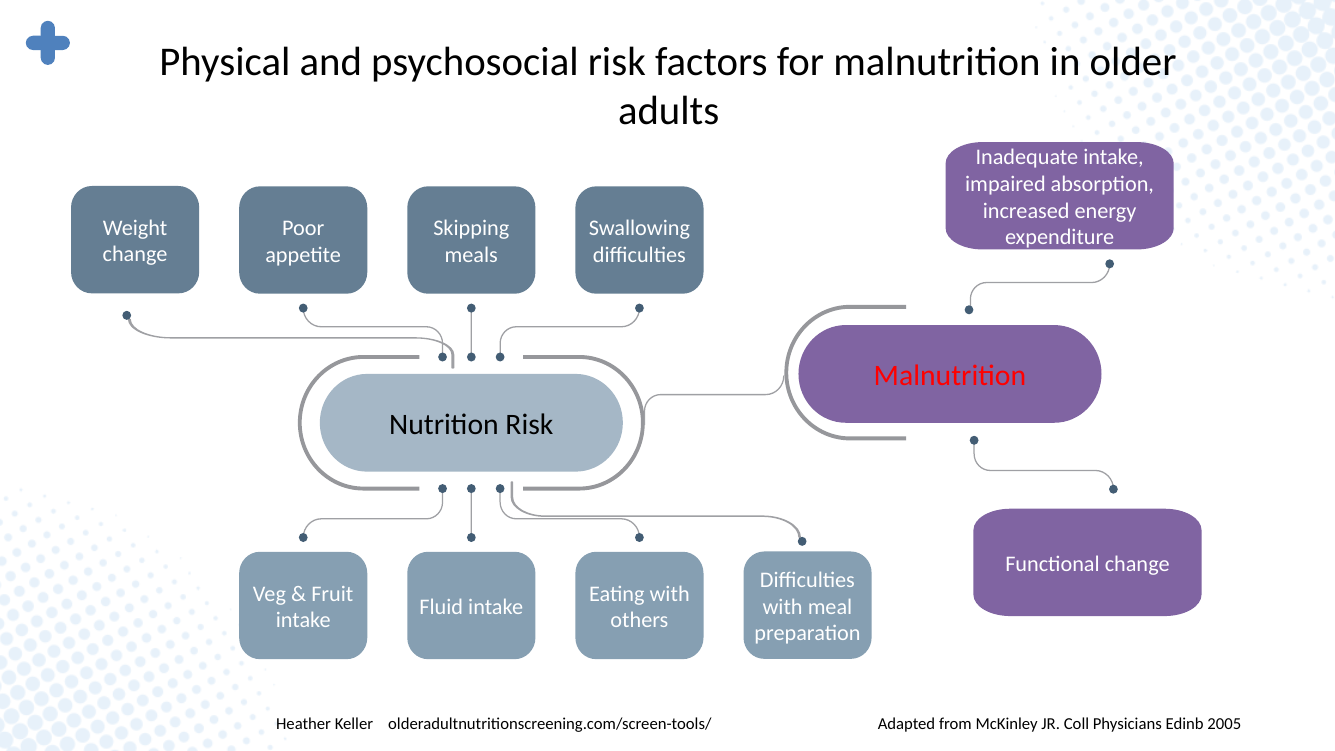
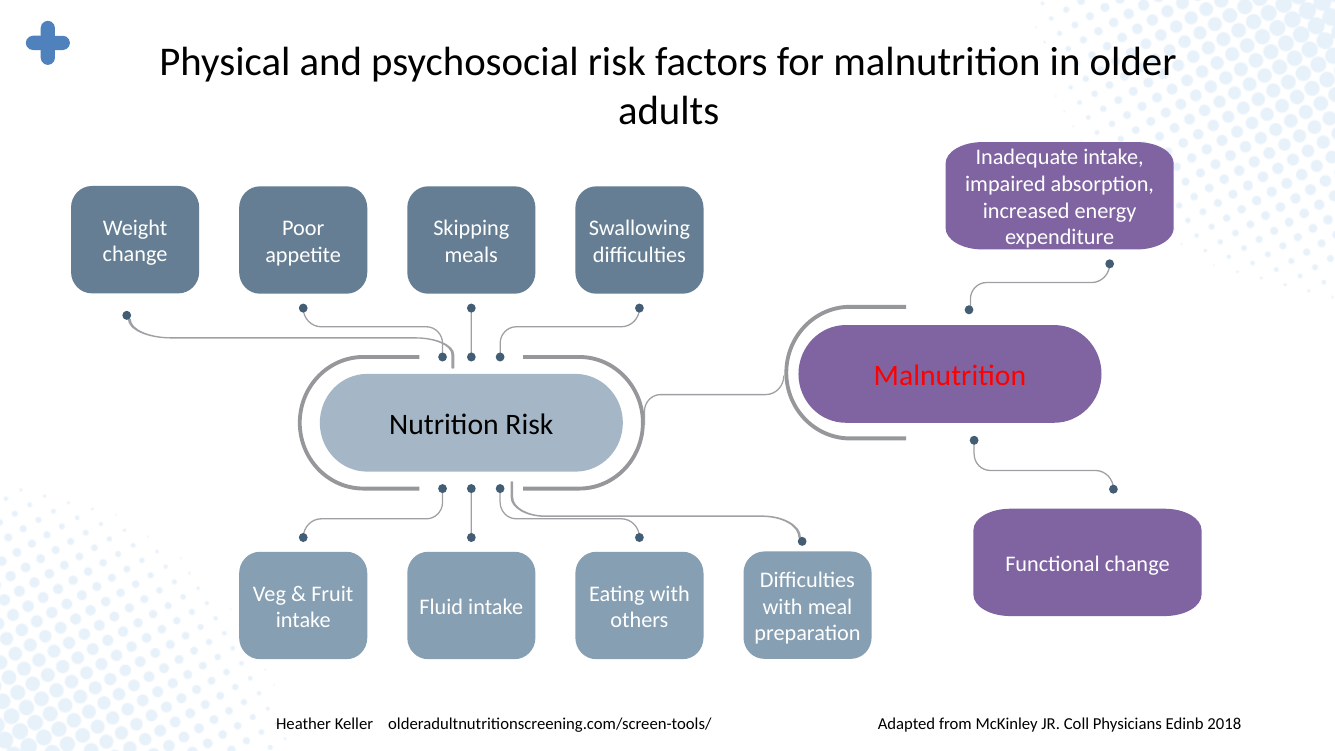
2005: 2005 -> 2018 (1224, 724)
